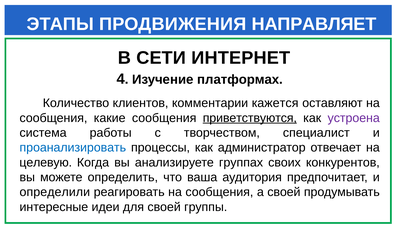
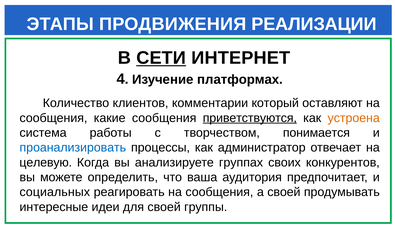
НАПРАВЛЯЕТ: НАПРАВЛЯЕТ -> РЕАЛИЗАЦИИ (314, 24)
СЕТИ underline: none -> present (161, 58)
кажется: кажется -> который (275, 103)
устроена colour: purple -> orange (354, 118)
специалист: специалист -> понимается (316, 133)
определили: определили -> социальных (55, 192)
